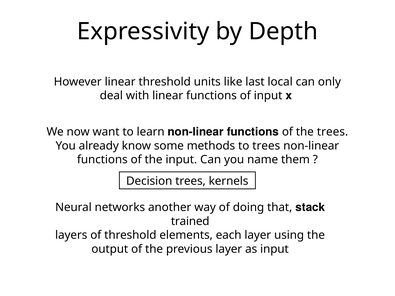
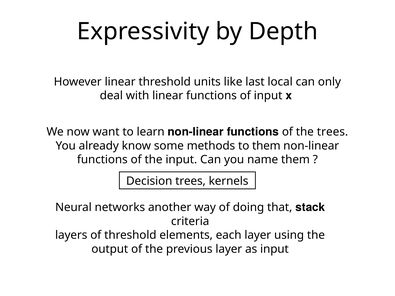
to trees: trees -> them (266, 146)
trained: trained -> criteria (190, 221)
